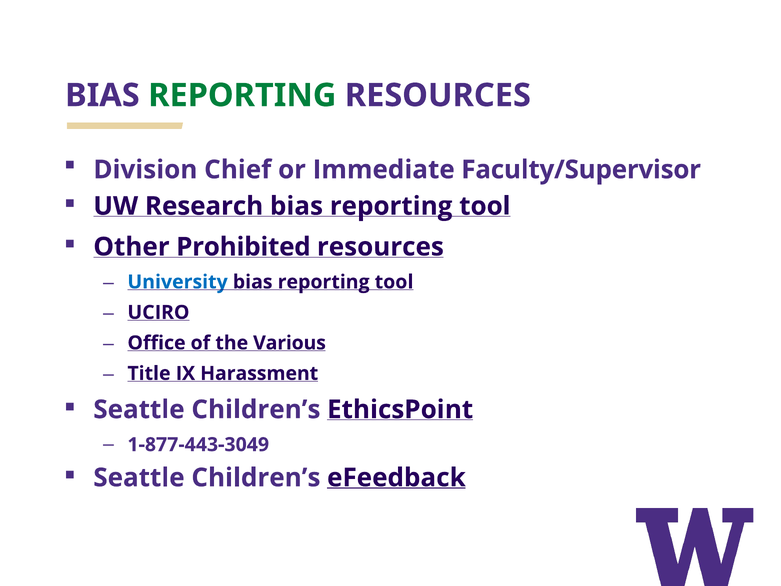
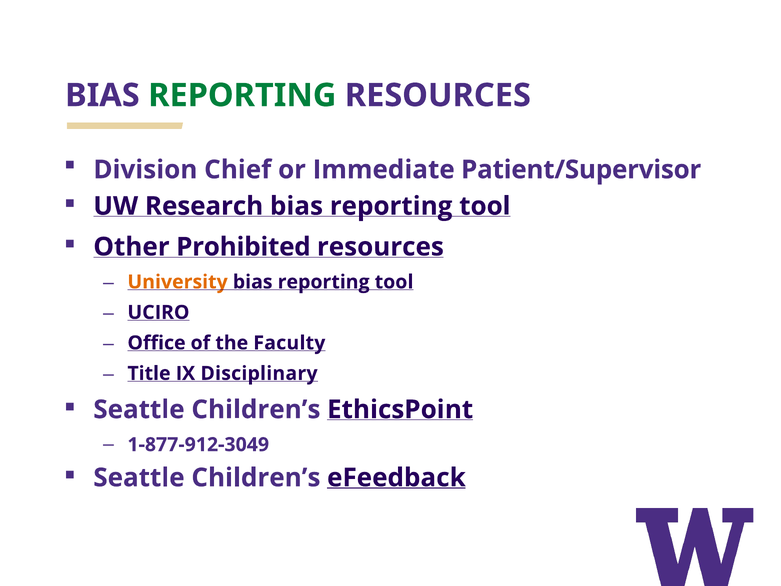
Faculty/Supervisor: Faculty/Supervisor -> Patient/Supervisor (581, 170)
University colour: blue -> orange (178, 282)
Various: Various -> Faculty (289, 343)
Harassment: Harassment -> Disciplinary (259, 373)
1-877-443-3049: 1-877-443-3049 -> 1-877-912-3049 (198, 445)
